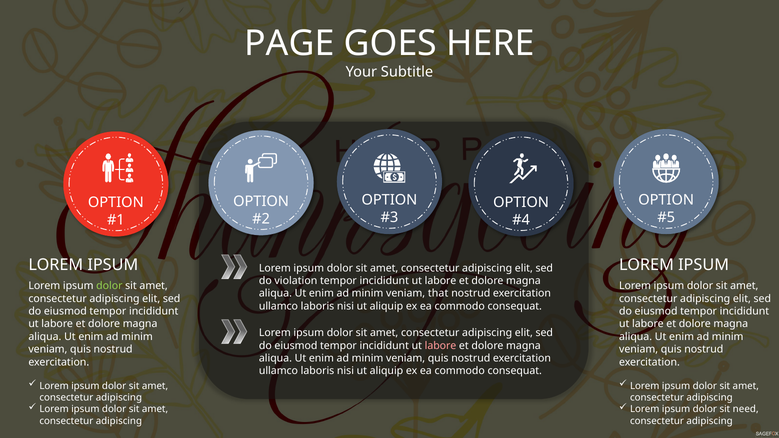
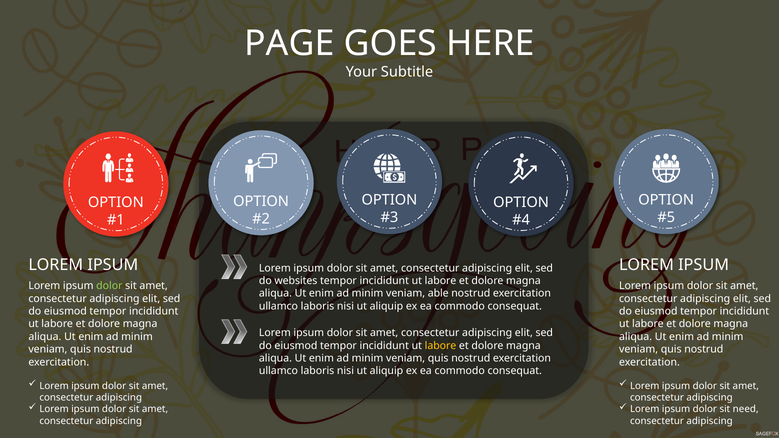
violation: violation -> websites (296, 281)
that: that -> able (438, 294)
labore colour: pink -> yellow (441, 346)
